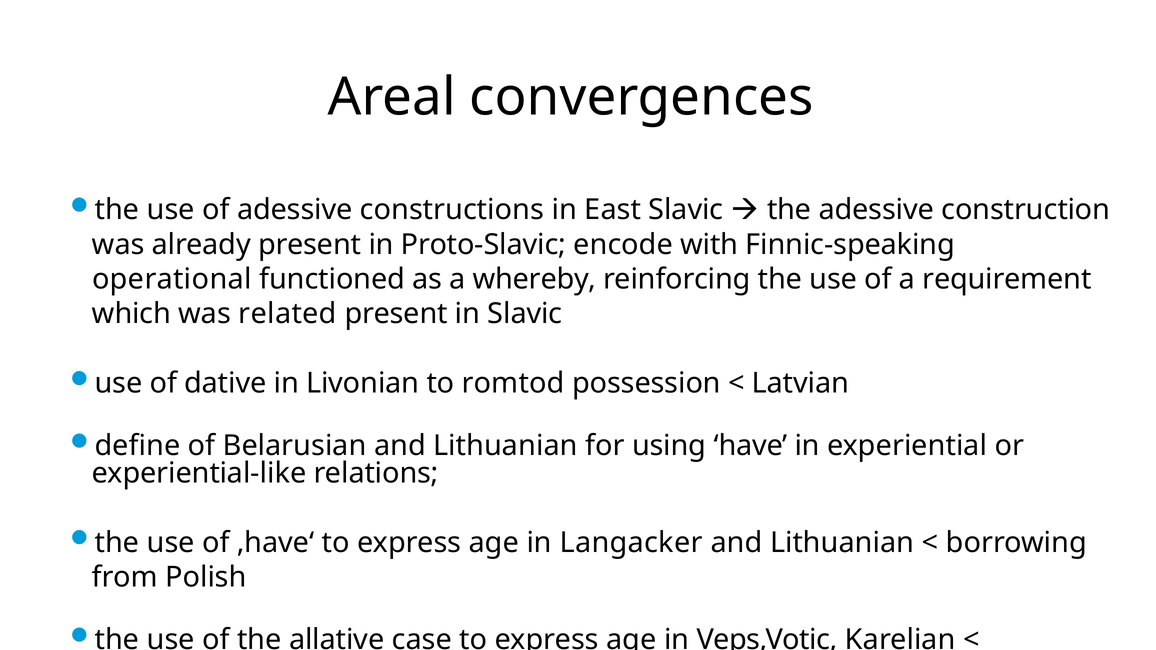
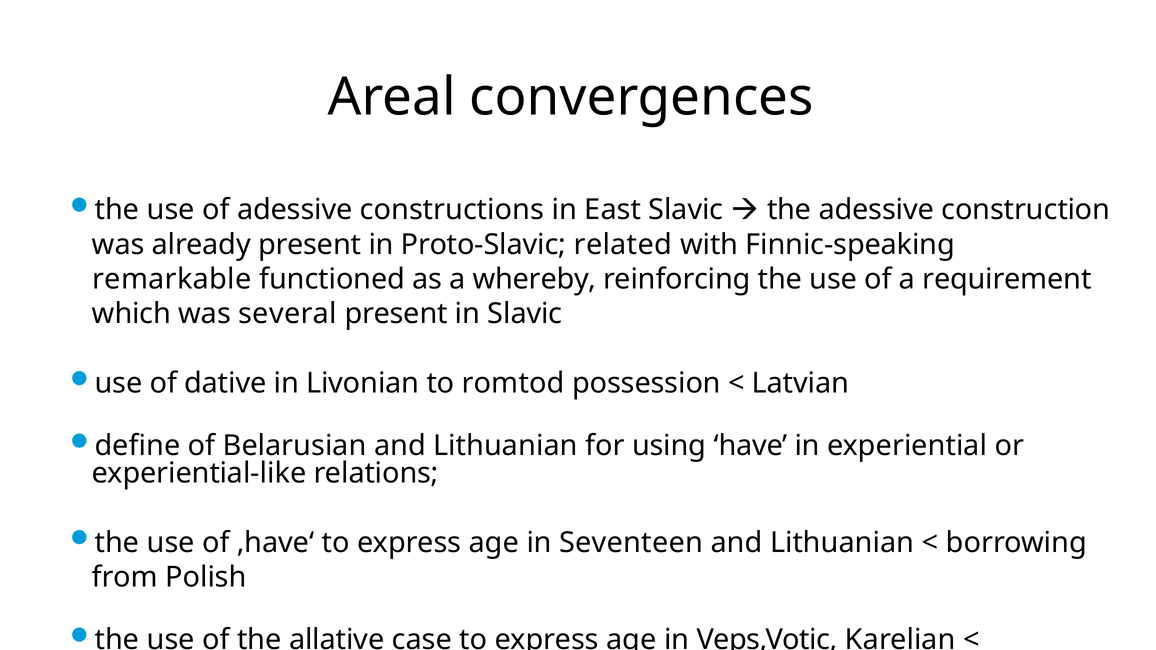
encode: encode -> related (623, 245)
operational: operational -> remarkable (172, 279)
related: related -> several (288, 314)
Langacker: Langacker -> Seventeen (631, 543)
